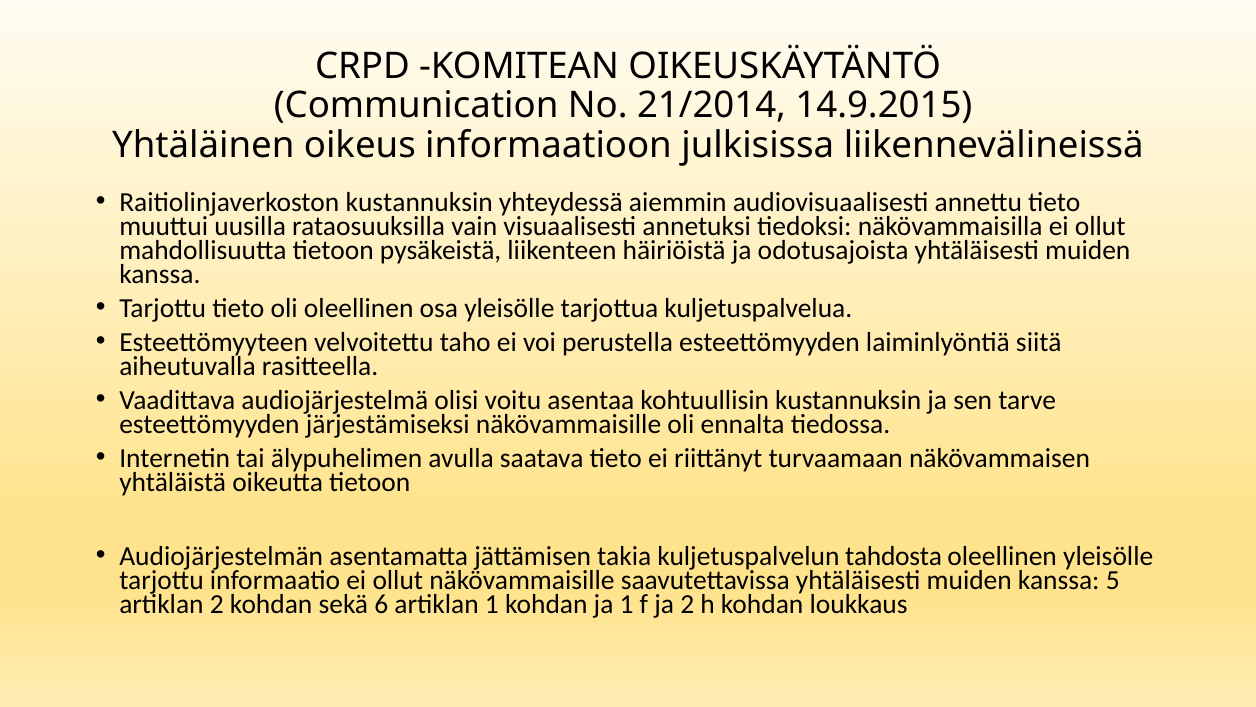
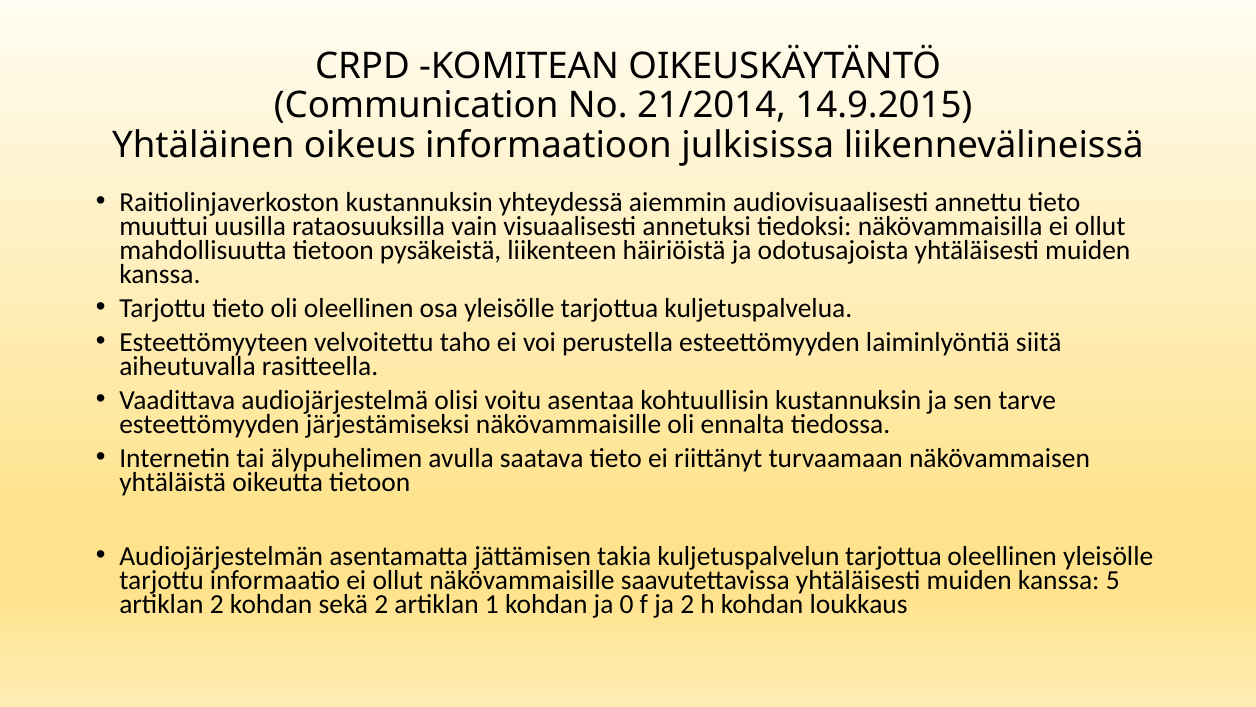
kuljetuspalvelun tahdosta: tahdosta -> tarjottua (894, 556)
sekä 6: 6 -> 2 (381, 604)
ja 1: 1 -> 0 (627, 604)
